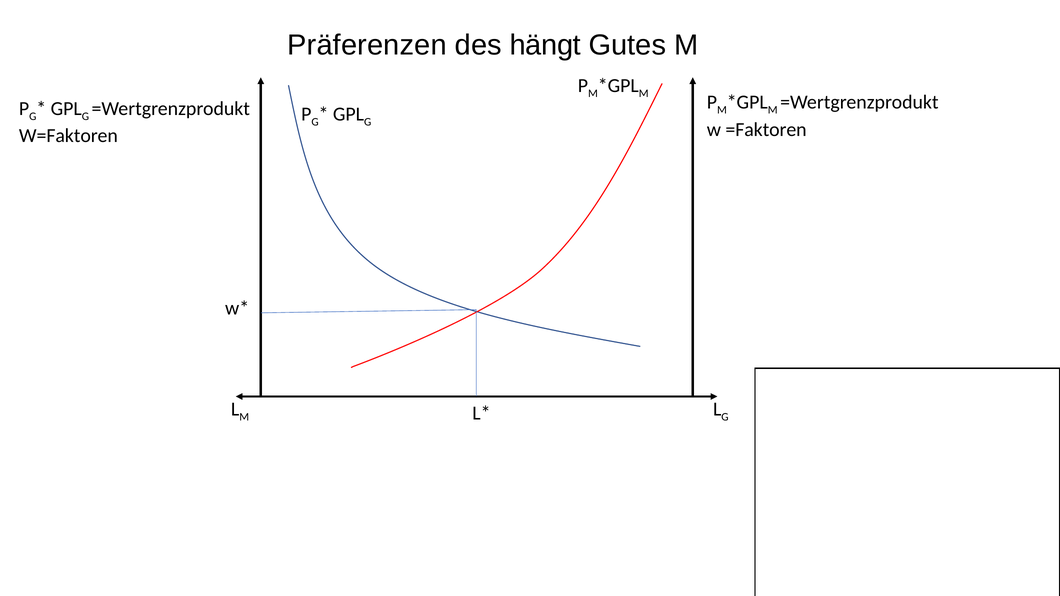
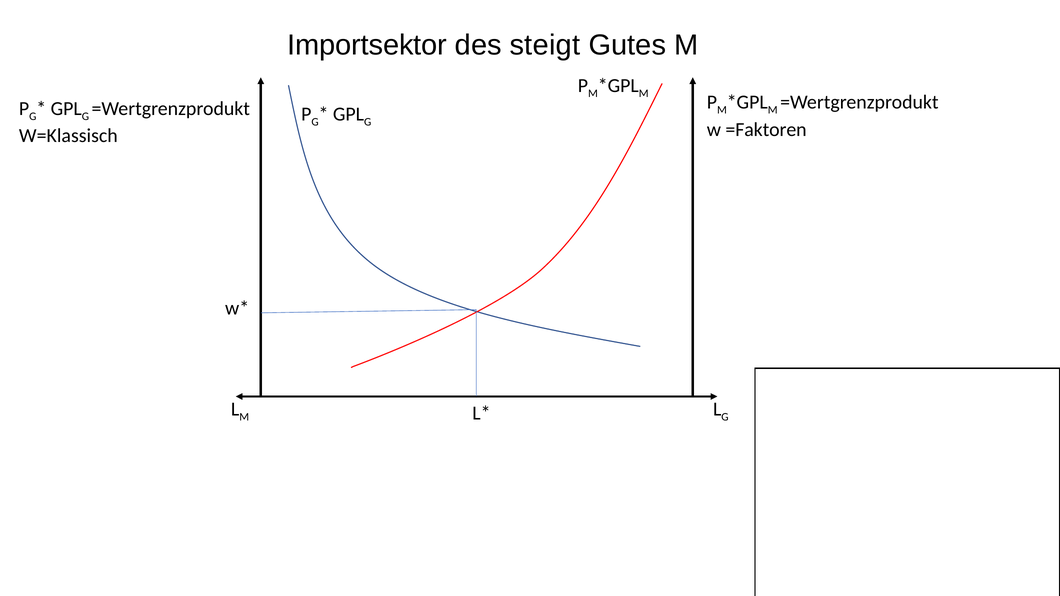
Präferenzen: Präferenzen -> Importsektor (367, 45)
hängt: hängt -> steigt (545, 45)
W=Faktoren: W=Faktoren -> W=Klassisch (68, 136)
